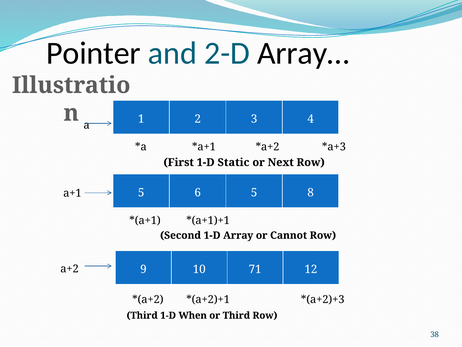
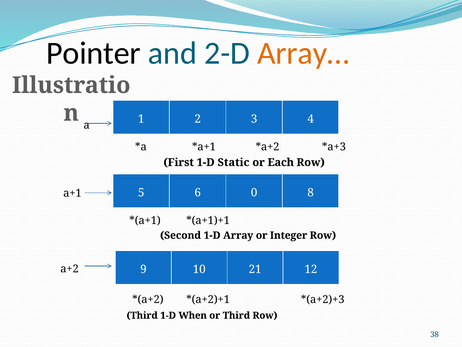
Array… colour: black -> orange (303, 53)
Next: Next -> Each (281, 162)
6 5: 5 -> 0 (254, 192)
Cannot: Cannot -> Integer (289, 235)
71: 71 -> 21 (255, 269)
